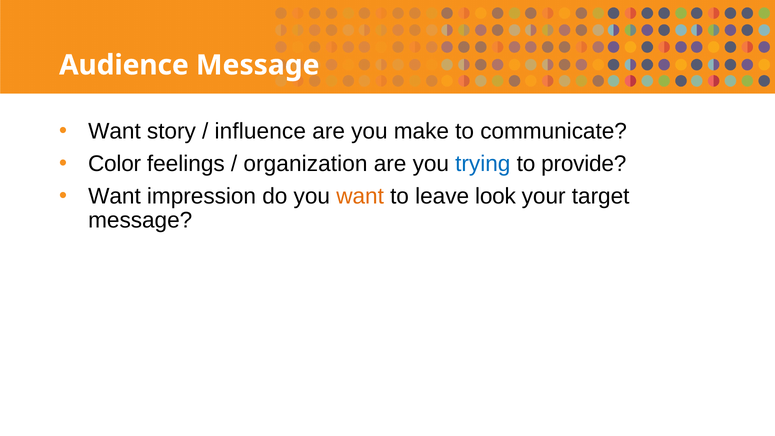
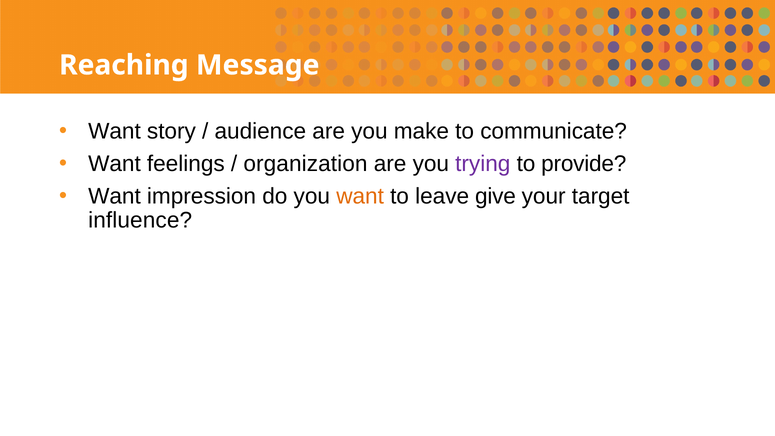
Audience: Audience -> Reaching (124, 65)
influence: influence -> audience (260, 131)
Color: Color -> Want (114, 164)
trying colour: blue -> purple (483, 164)
look: look -> give (496, 196)
message: message -> influence (140, 220)
